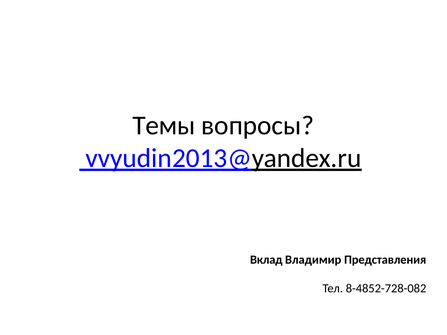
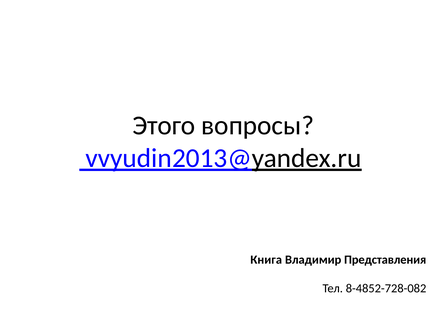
Темы: Темы -> Этого (164, 125)
Вклад: Вклад -> Книга (266, 260)
